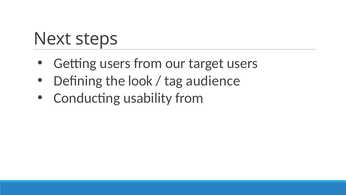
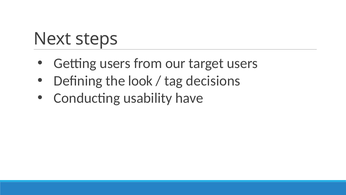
audience: audience -> decisions (213, 81)
usability from: from -> have (189, 98)
